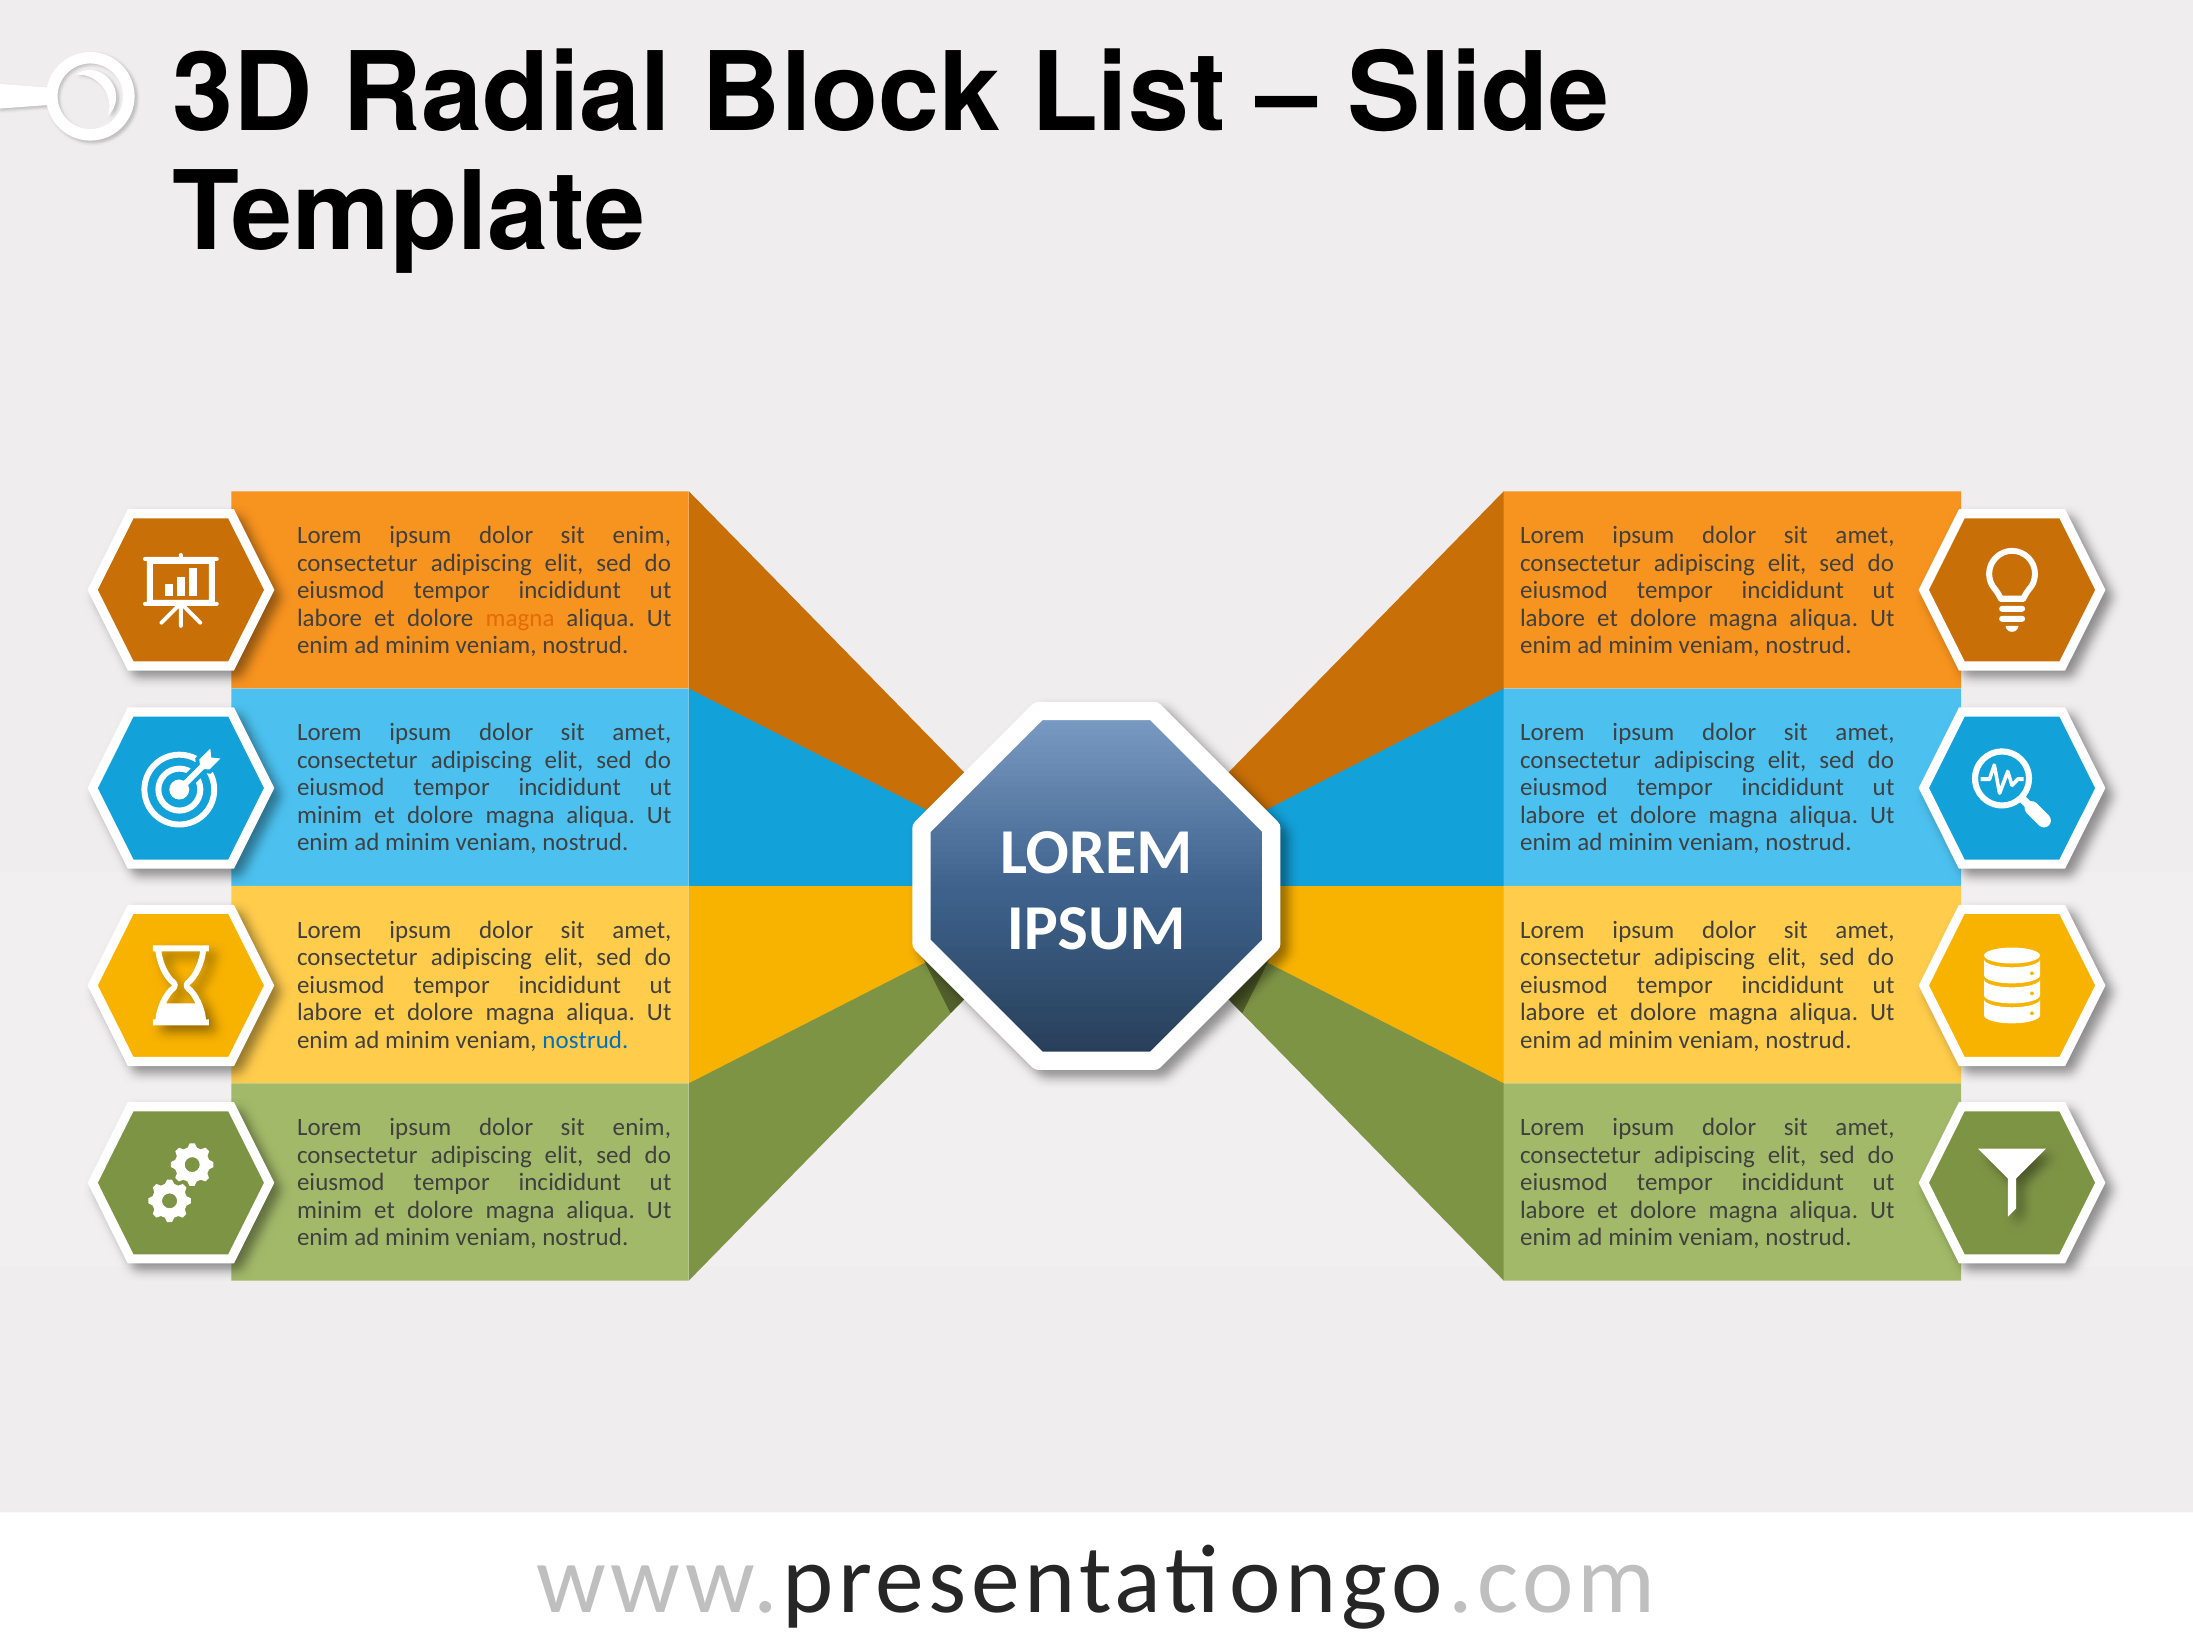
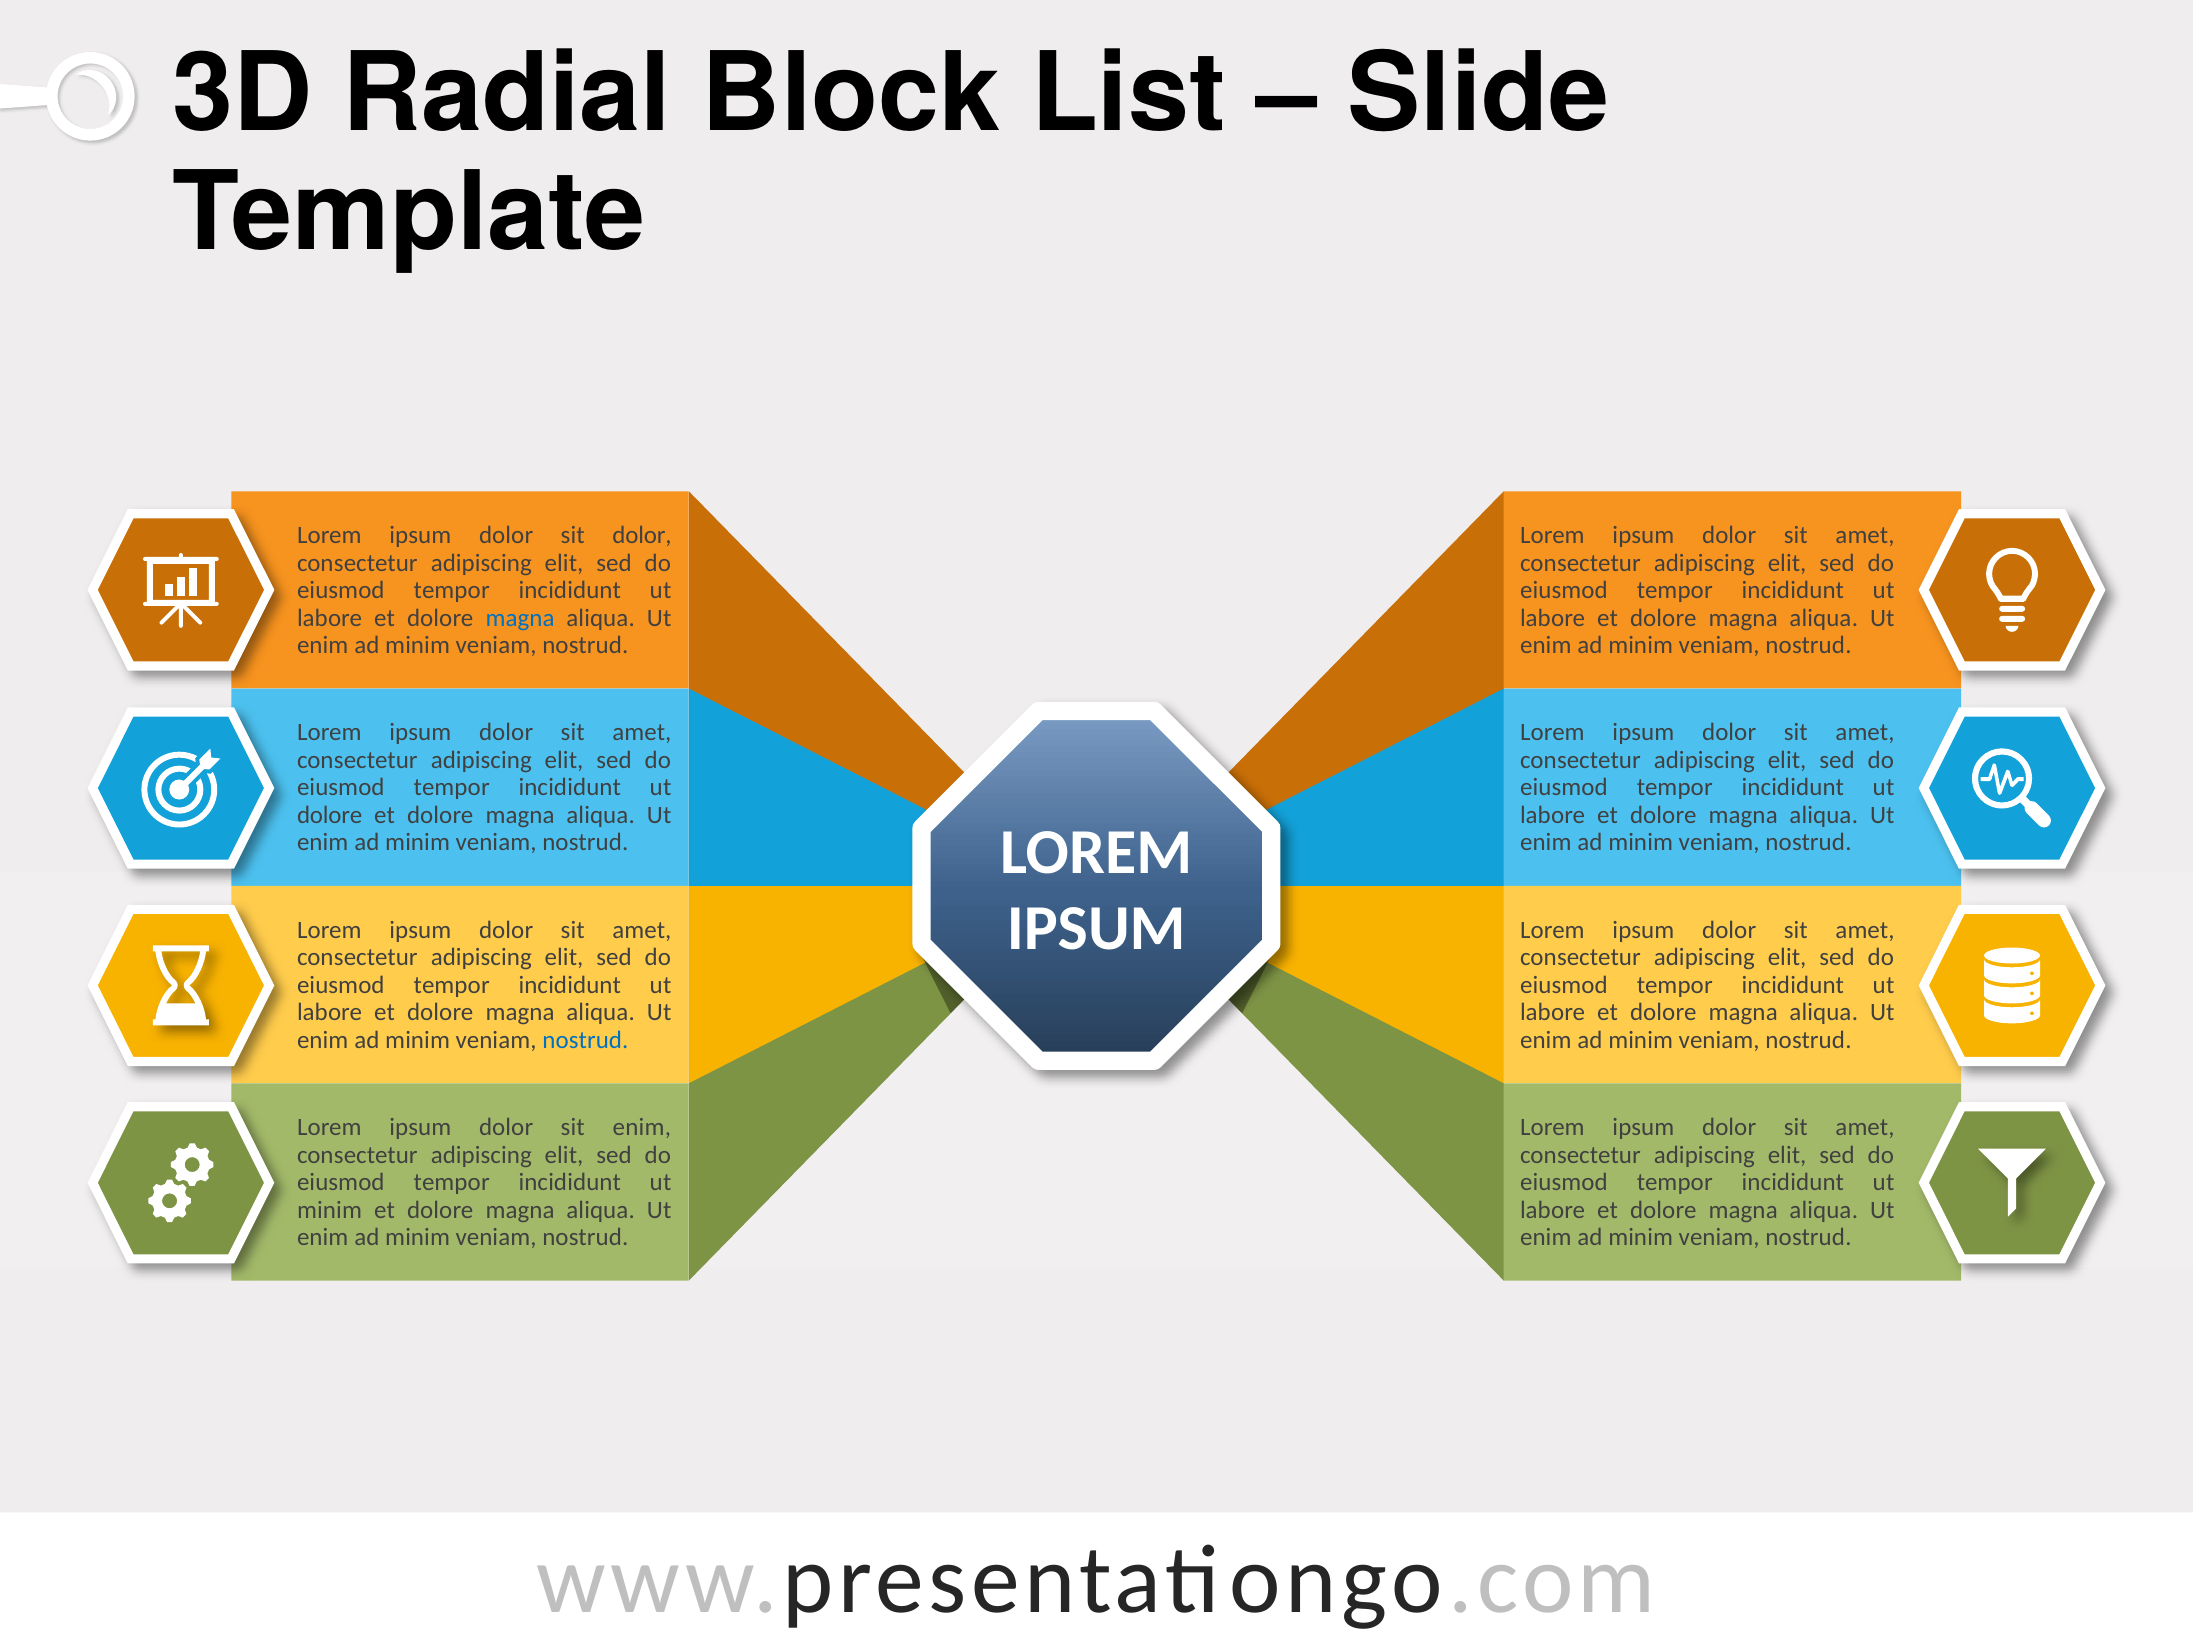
enim: enim -> dolor (642, 535)
magna colour: orange -> blue (520, 618)
minim: minim -> dolore (330, 815)
